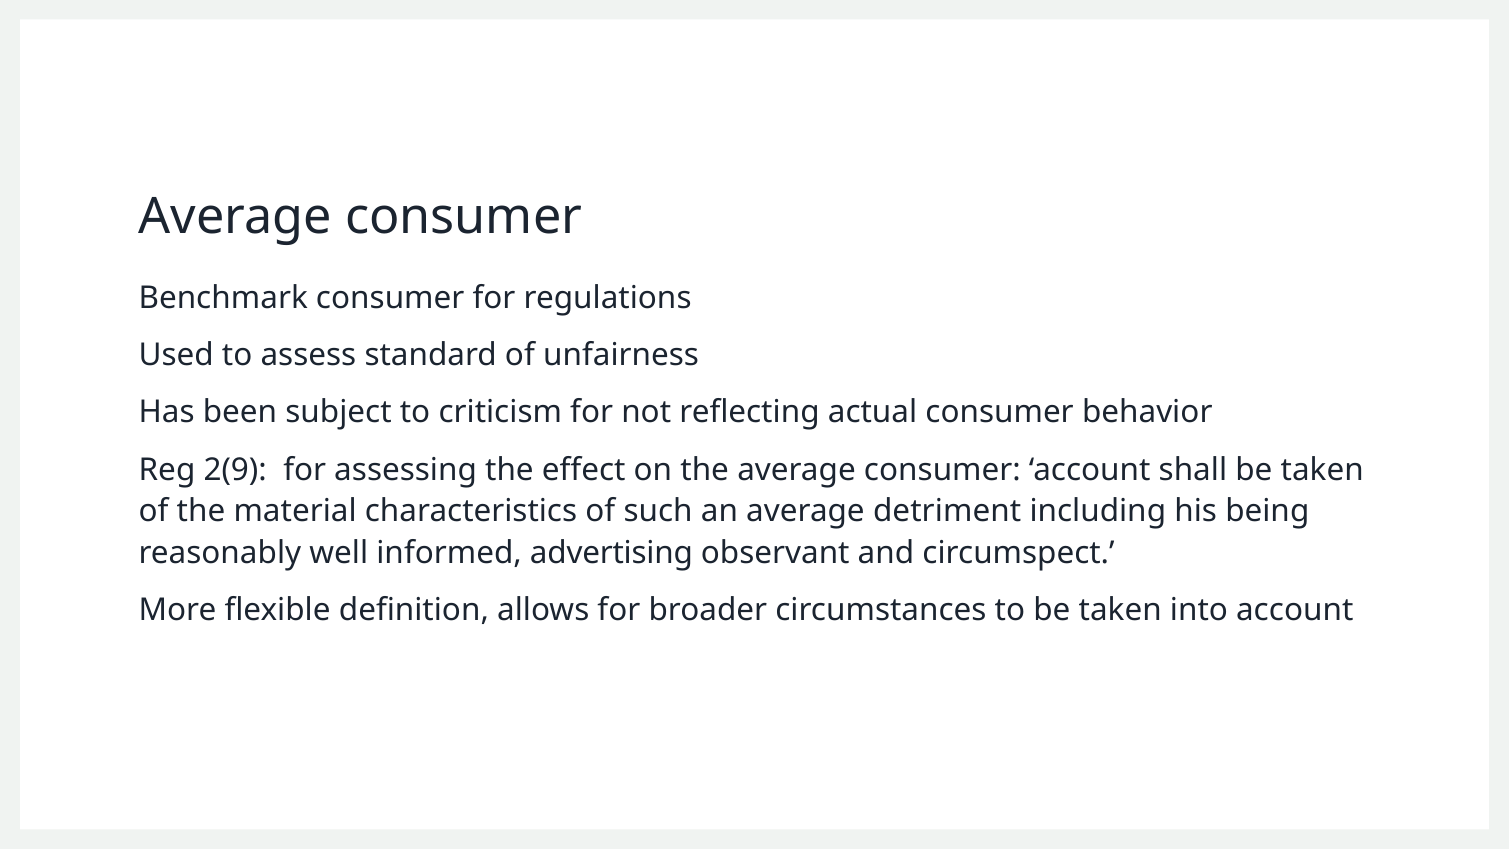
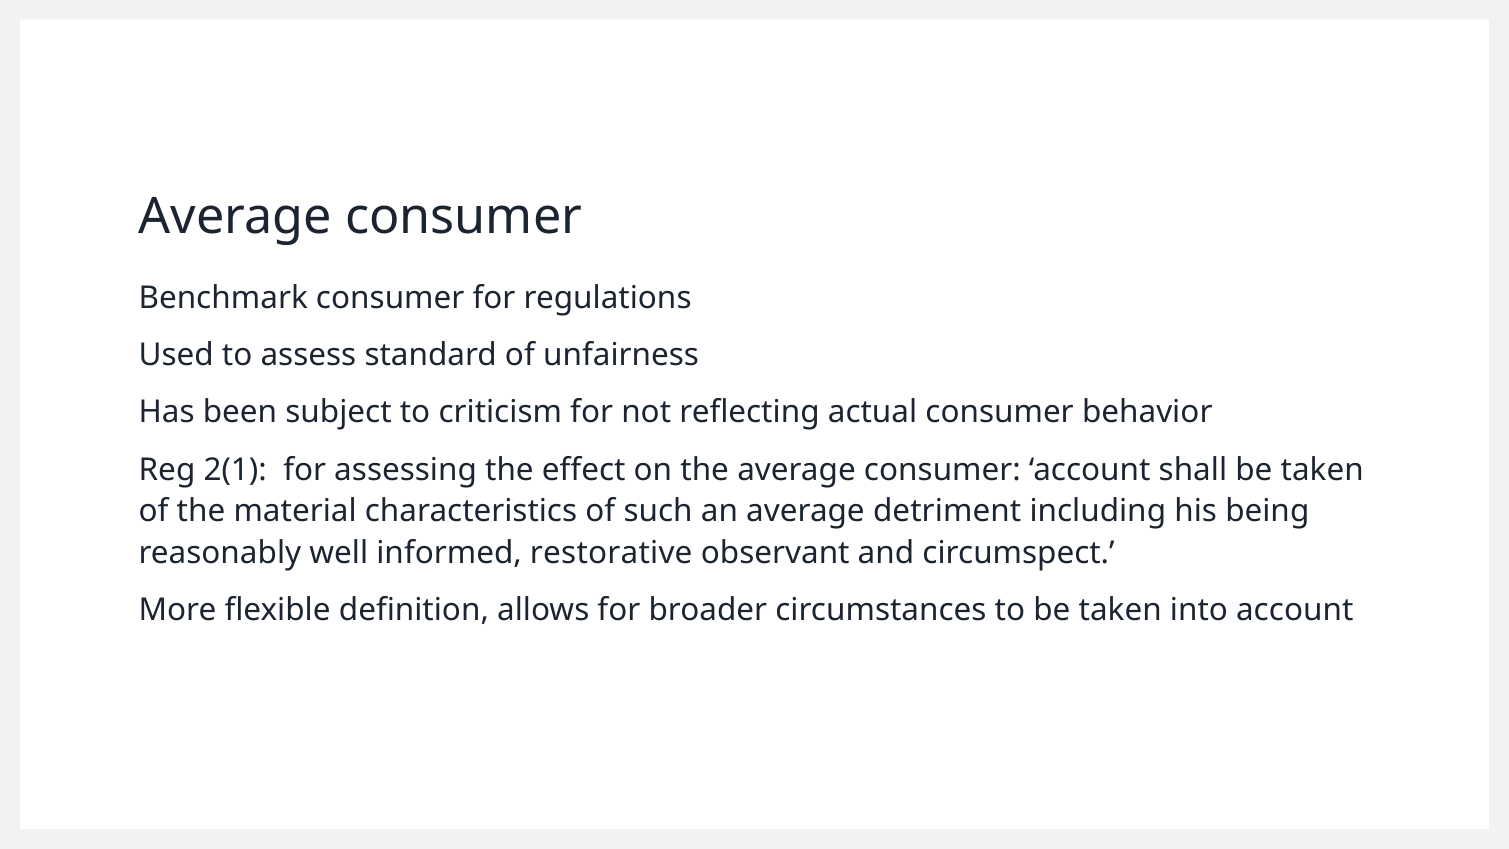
2(9: 2(9 -> 2(1 (235, 470)
advertising: advertising -> restorative (611, 553)
